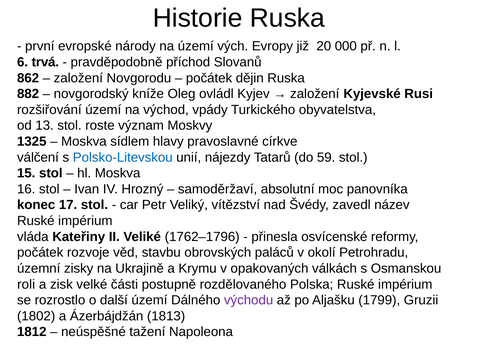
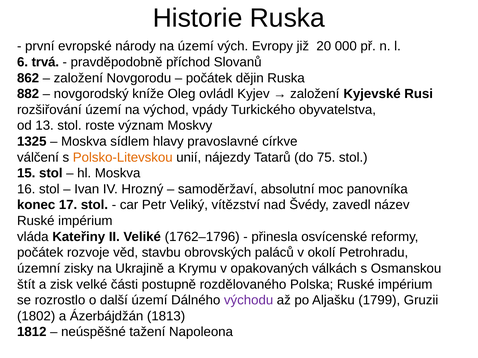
Polsko-Litevskou colour: blue -> orange (123, 158)
59: 59 -> 75 (326, 158)
roli: roli -> štít (26, 285)
